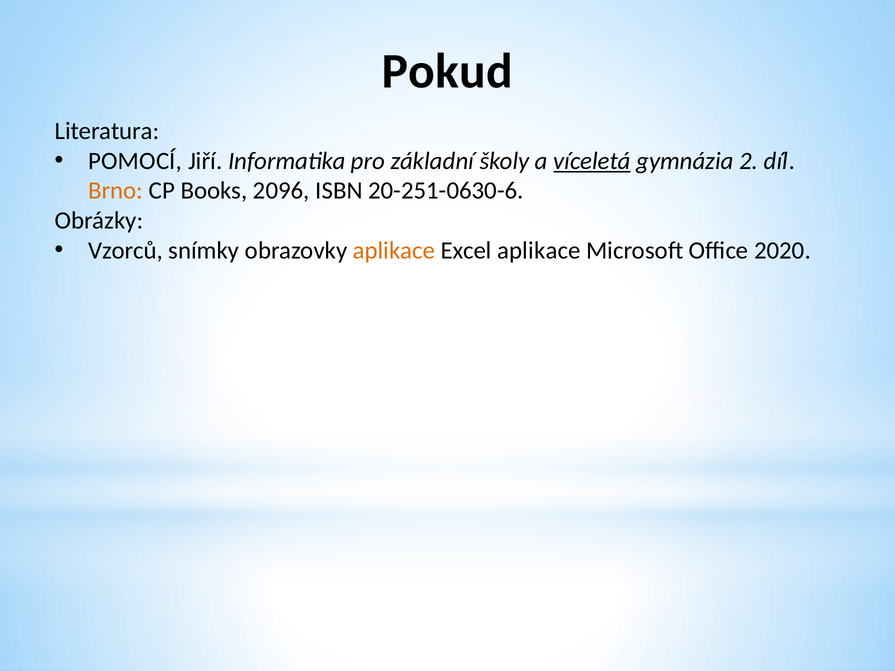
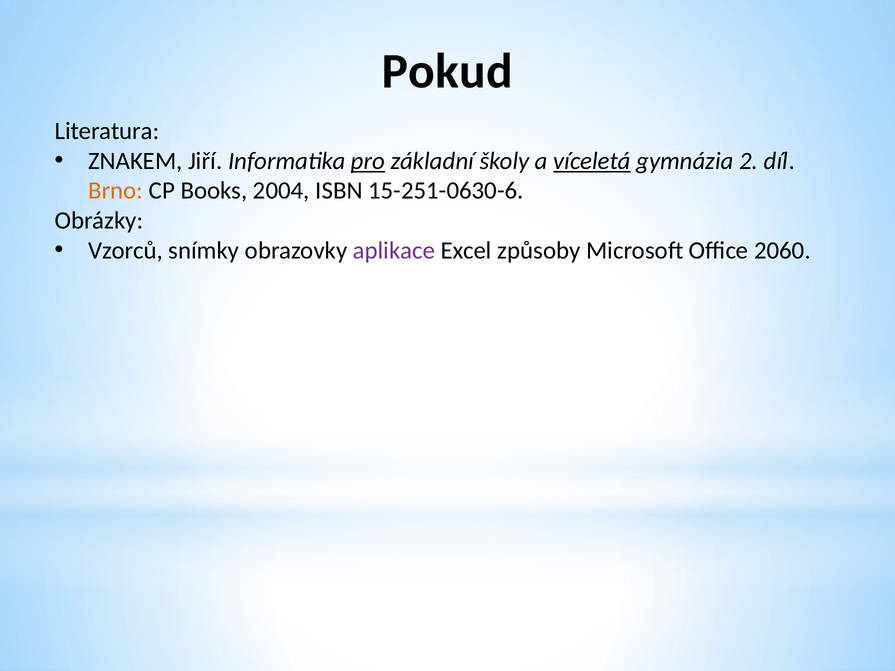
POMOCÍ: POMOCÍ -> ZNAKEM (135, 161)
pro underline: none -> present (368, 161)
2096: 2096 -> 2004 (281, 191)
20-251-0630-6: 20-251-0630-6 -> 15-251-0630-6 (446, 191)
aplikace colour: orange -> purple (394, 251)
Excel aplikace: aplikace -> způsoby (539, 251)
2020: 2020 -> 2060 (782, 251)
